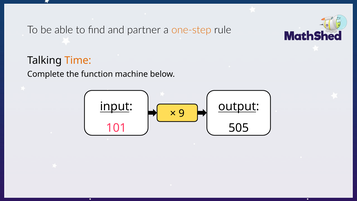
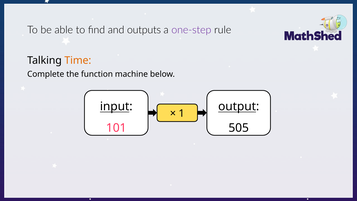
partner: partner -> outputs (144, 30)
one-step colour: orange -> purple (191, 30)
9: 9 -> 1 (182, 113)
